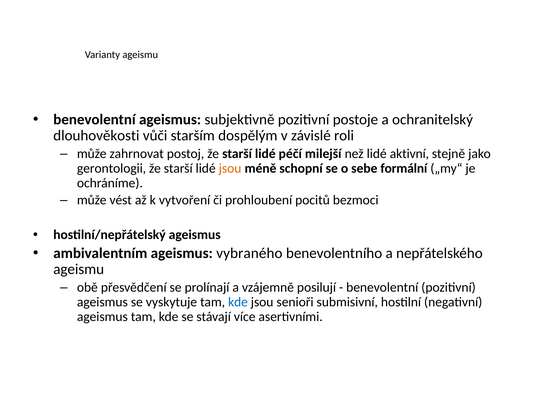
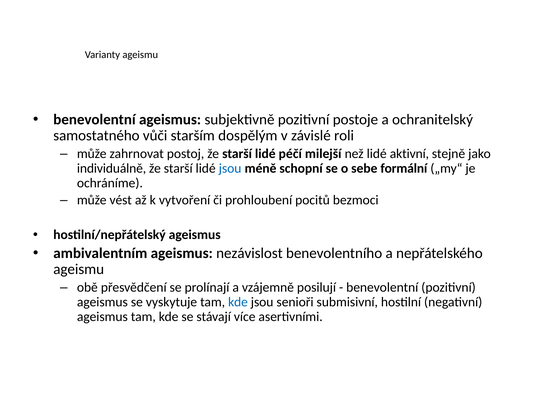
dlouhověkosti: dlouhověkosti -> samostatného (96, 136)
gerontologii: gerontologii -> individuálně (112, 168)
jsou colour: orange -> blue (230, 168)
vybraného: vybraného -> nezávislost (249, 253)
